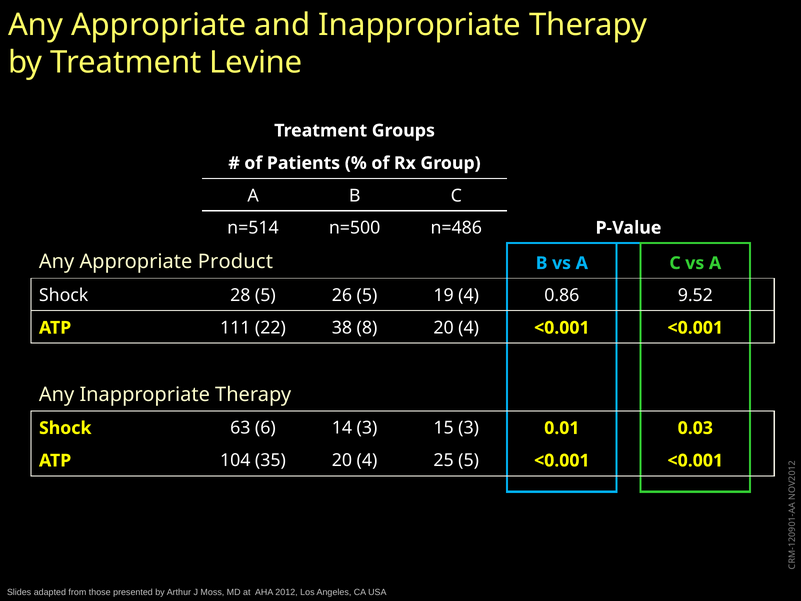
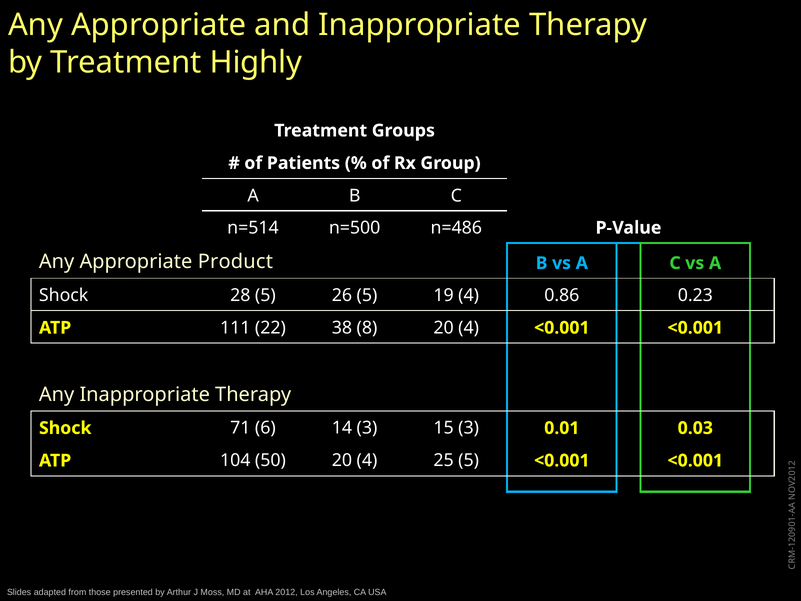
Levine: Levine -> Highly (256, 62)
9.52: 9.52 -> 0.23 (695, 295)
63: 63 -> 71 (240, 428)
35: 35 -> 50 (270, 460)
